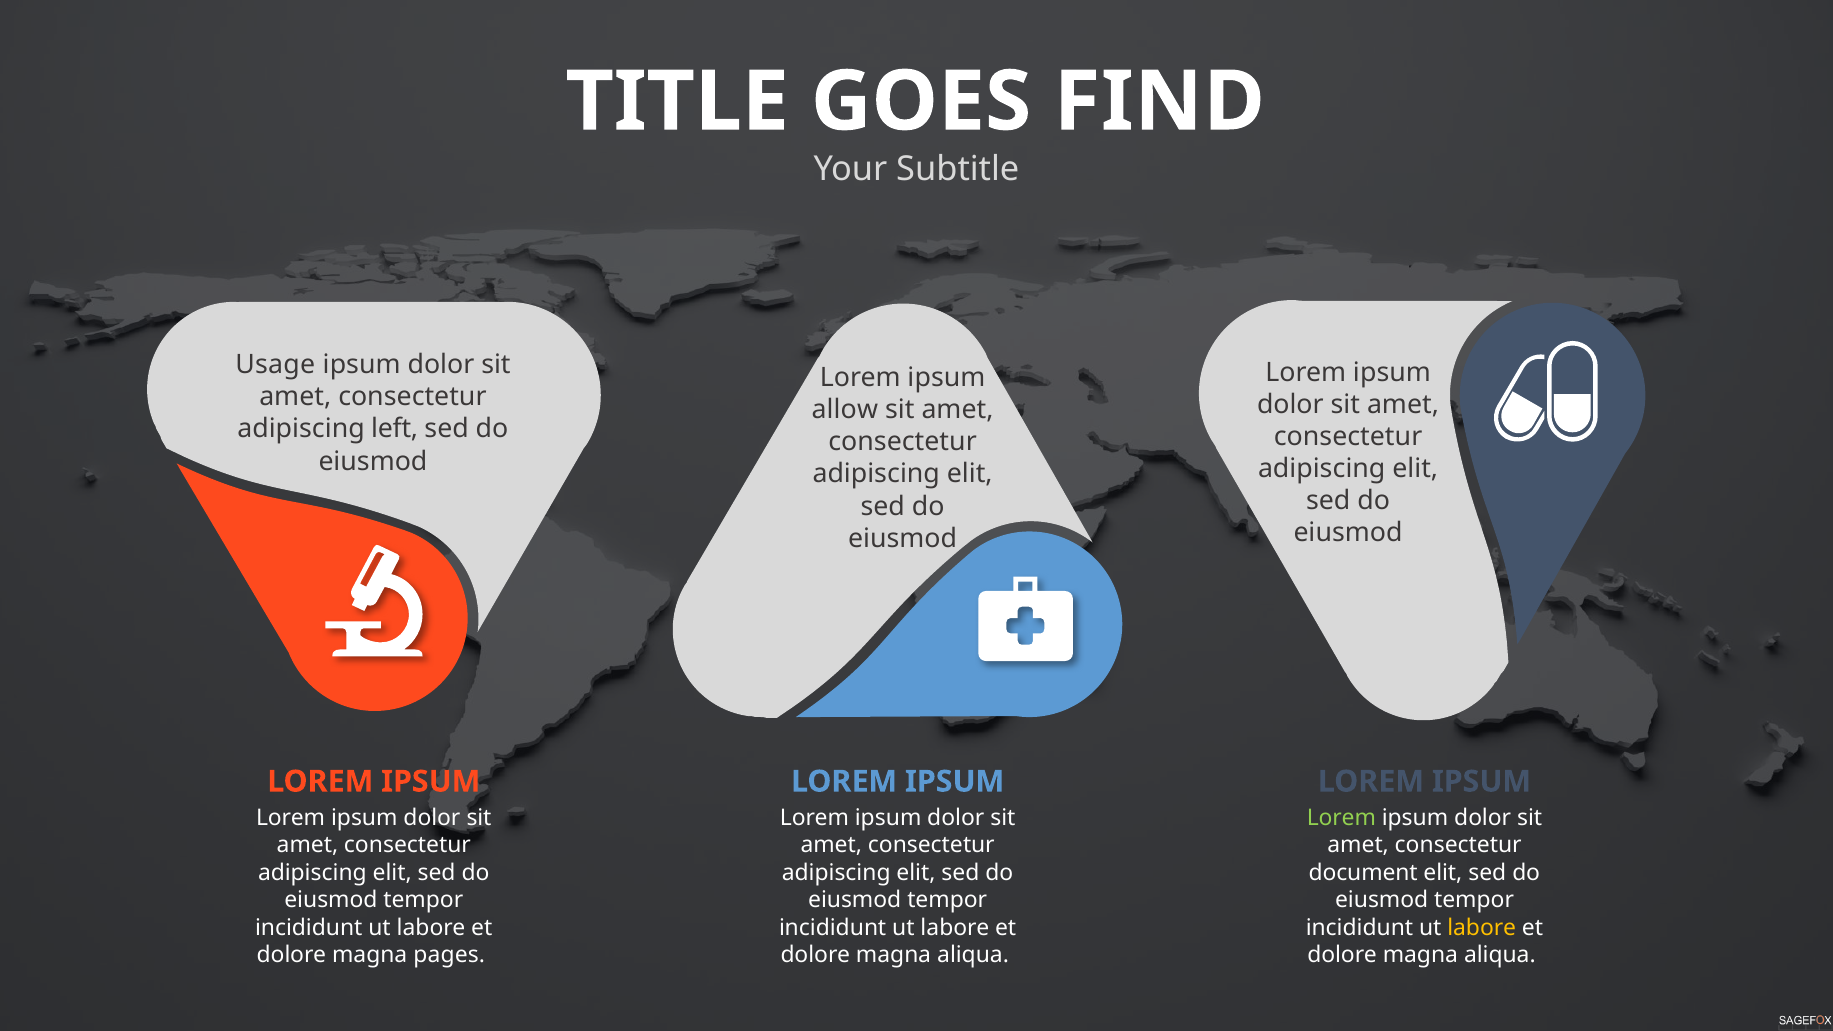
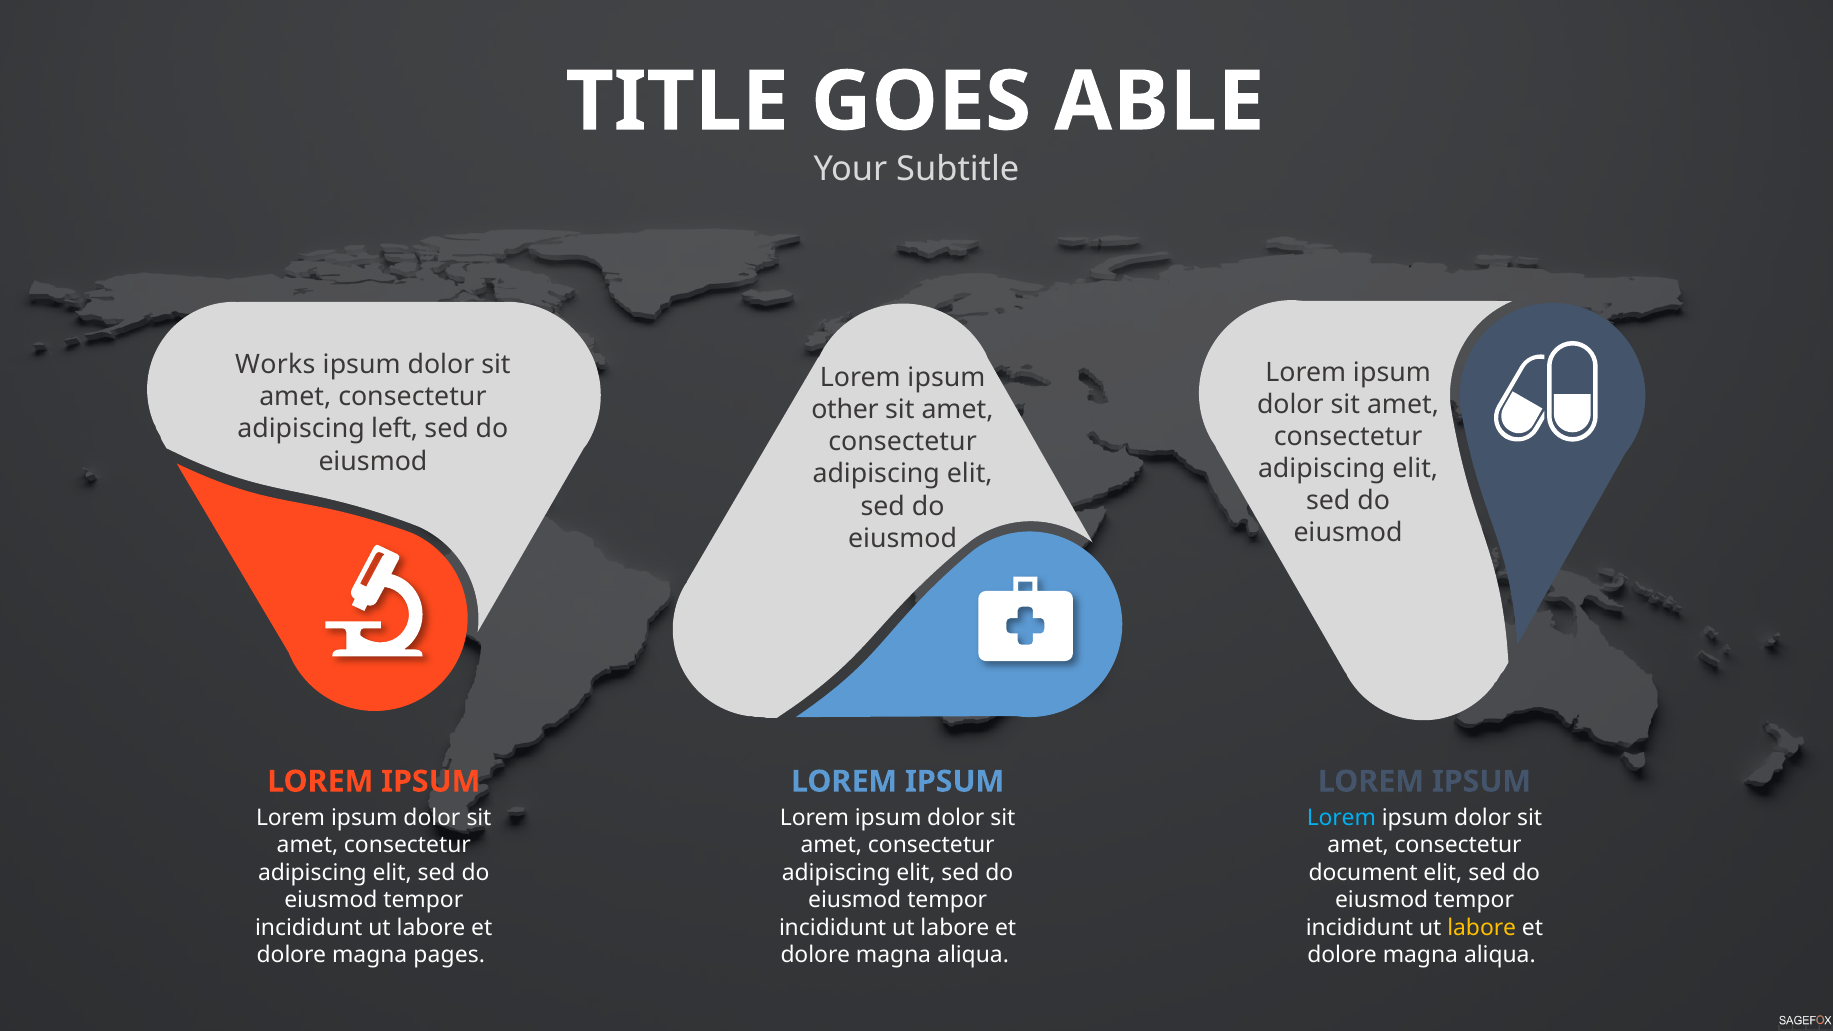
FIND: FIND -> ABLE (1159, 102)
Usage: Usage -> Works (275, 365)
allow: allow -> other (845, 410)
Lorem colour: light green -> light blue (1341, 818)
